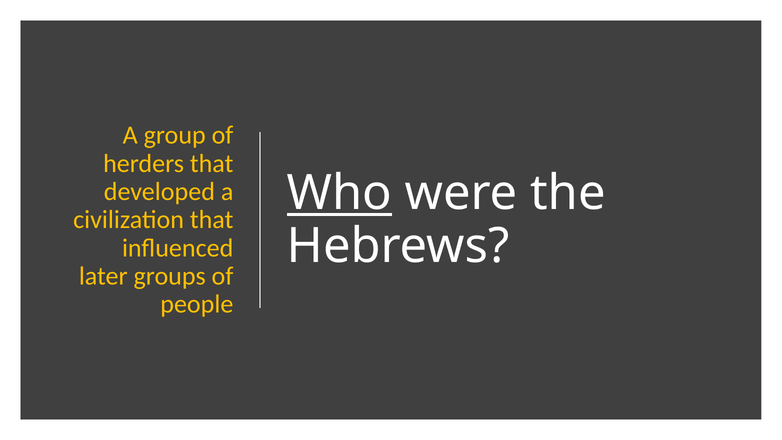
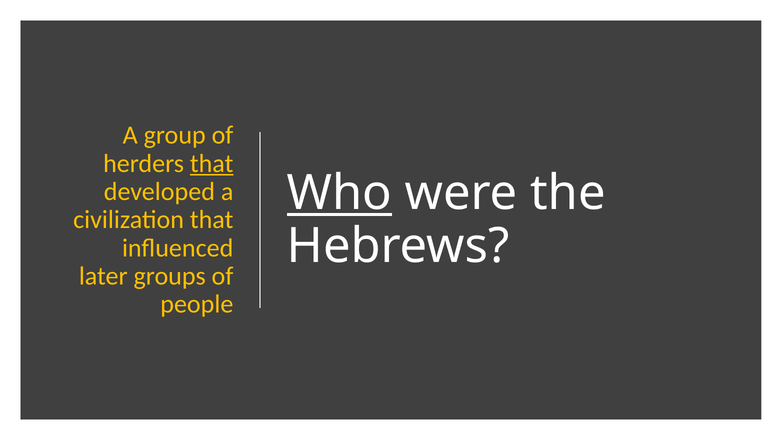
that underline: none -> present (212, 163)
